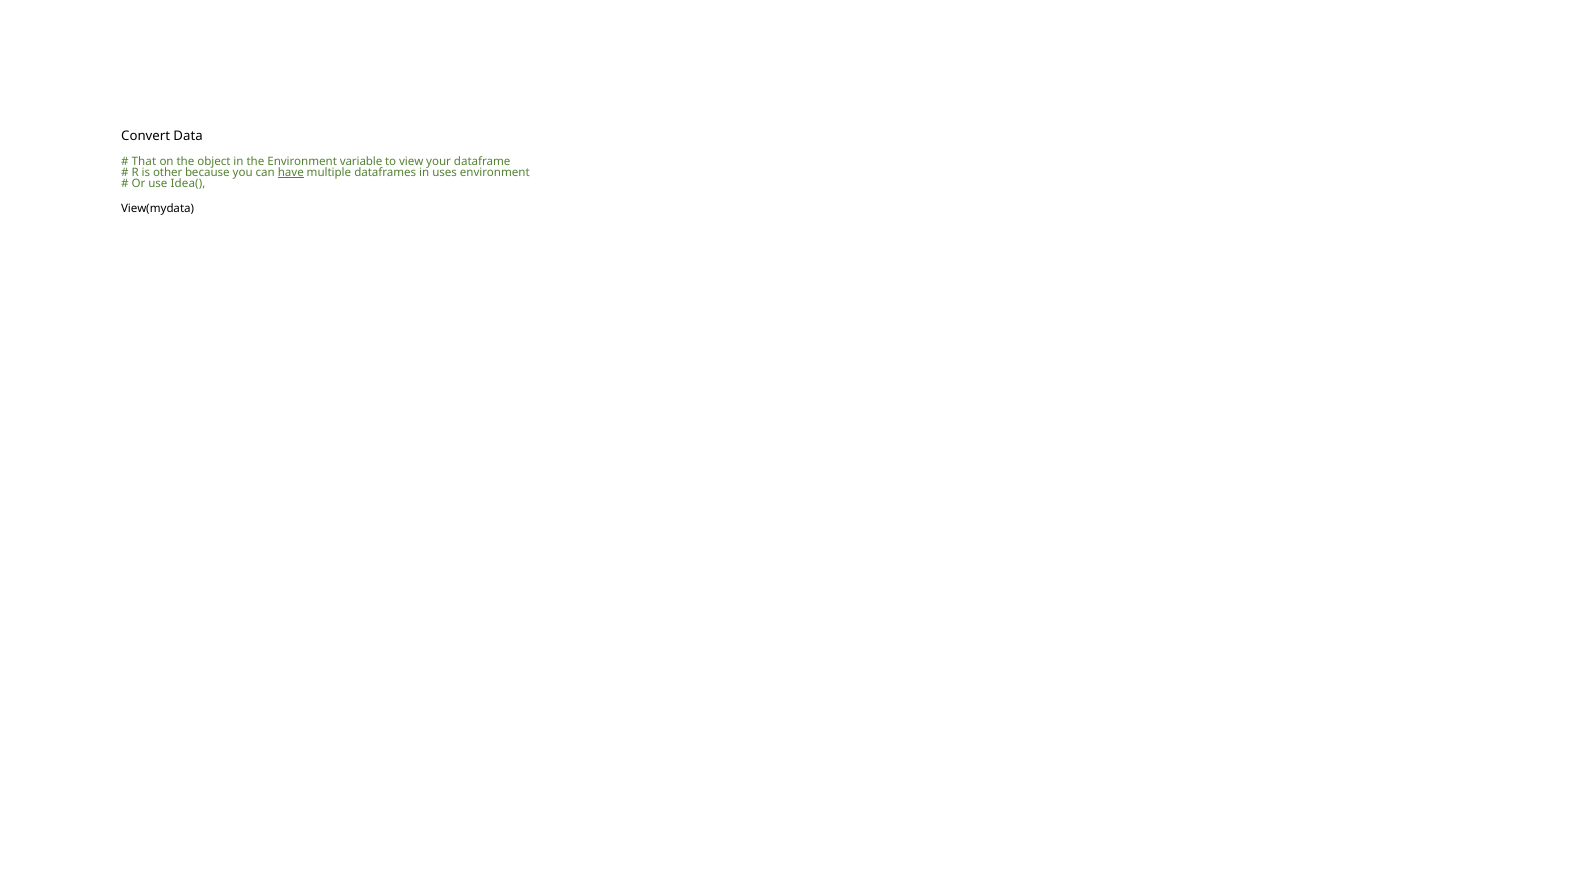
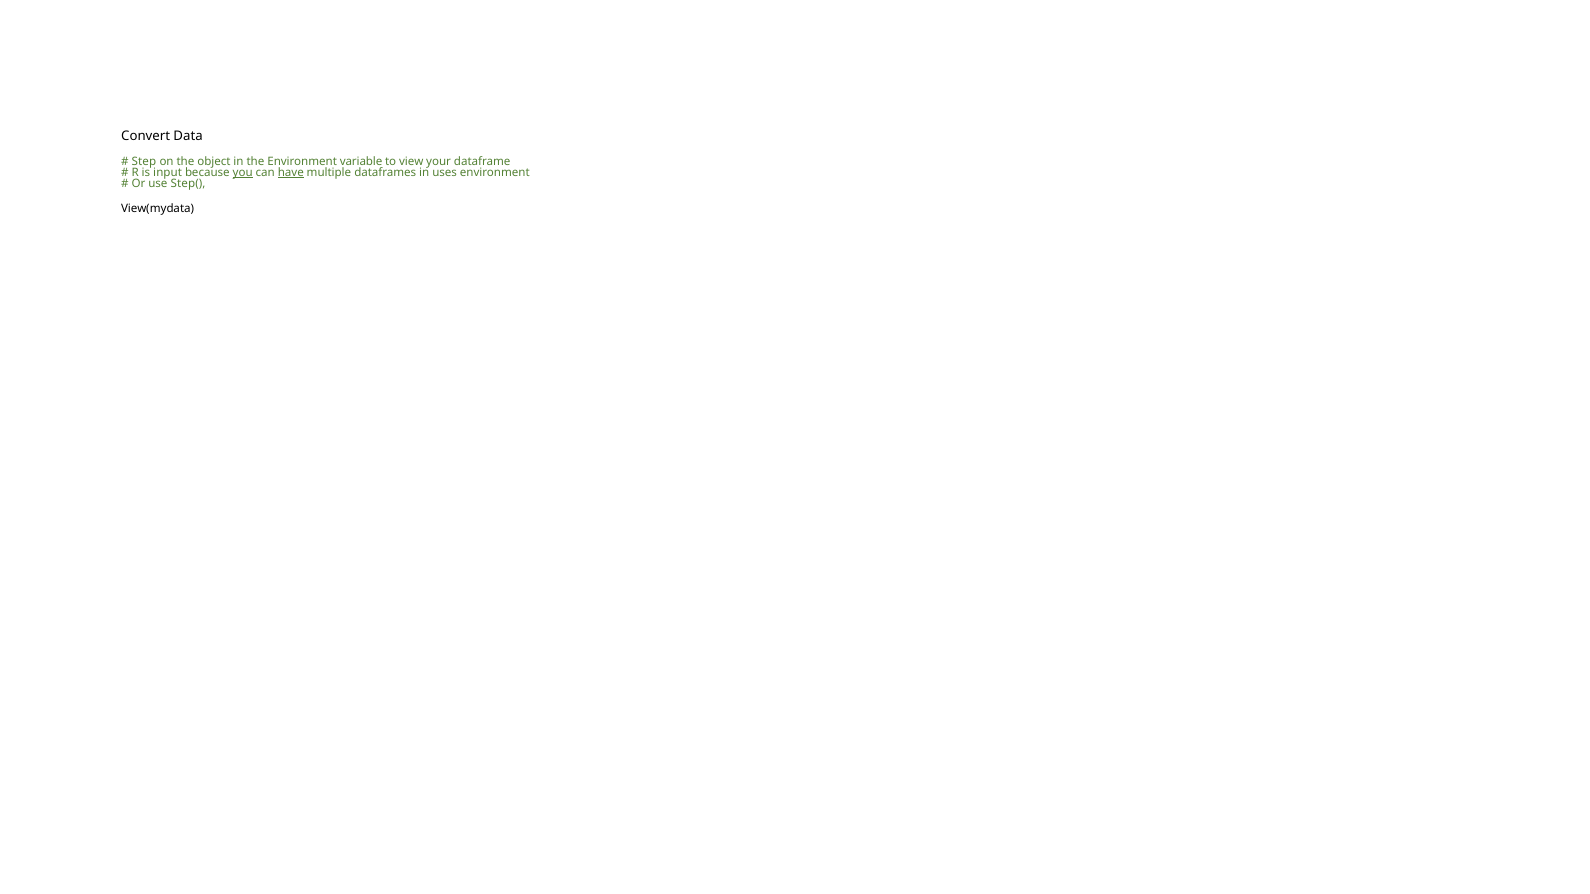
That: That -> Step (144, 162)
other: other -> input (168, 173)
you underline: none -> present (243, 173)
Idea(: Idea( -> Step( (188, 184)
